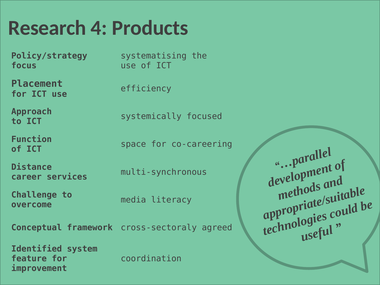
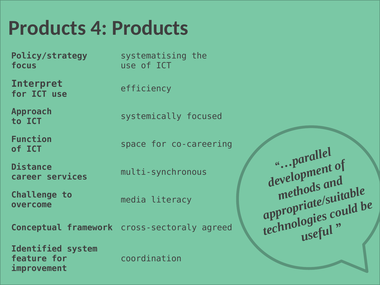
Research: Research -> Products (47, 28)
Placement: Placement -> Interpret (37, 84)
